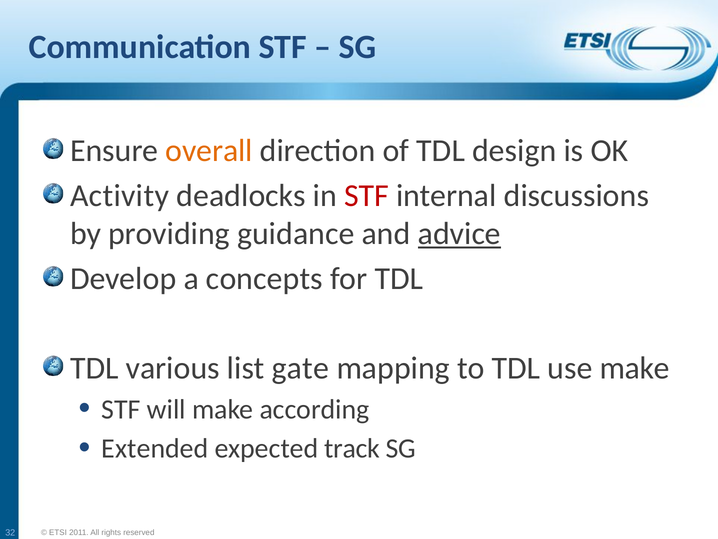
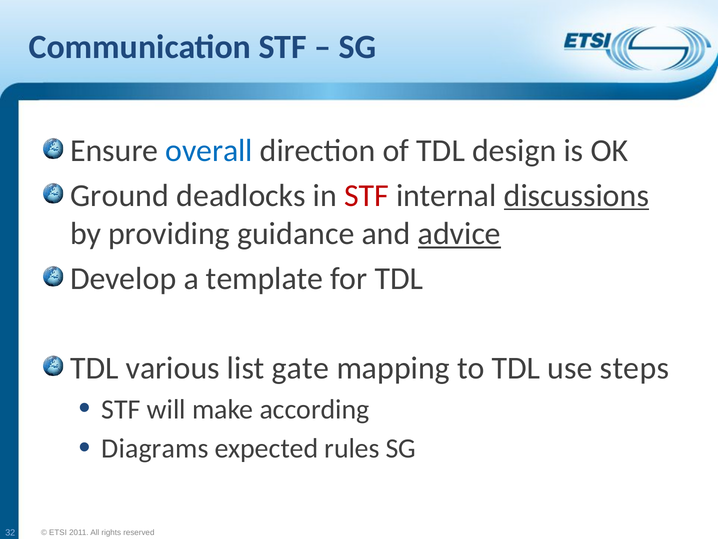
overall colour: orange -> blue (209, 151)
Activity: Activity -> Ground (120, 195)
discussions underline: none -> present (576, 195)
concepts: concepts -> template (265, 278)
use make: make -> steps (634, 368)
Extended: Extended -> Diagrams (155, 448)
track: track -> rules (352, 448)
